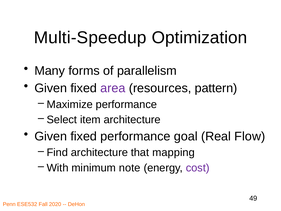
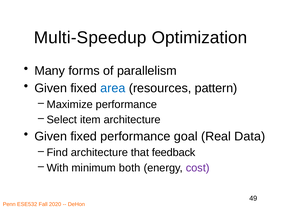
area colour: purple -> blue (113, 88)
Flow: Flow -> Data (250, 136)
mapping: mapping -> feedback (174, 152)
note: note -> both (130, 168)
